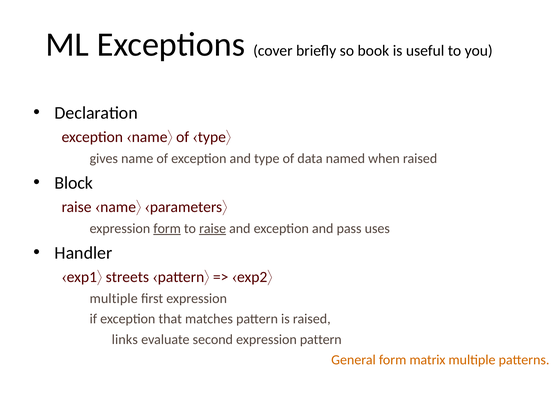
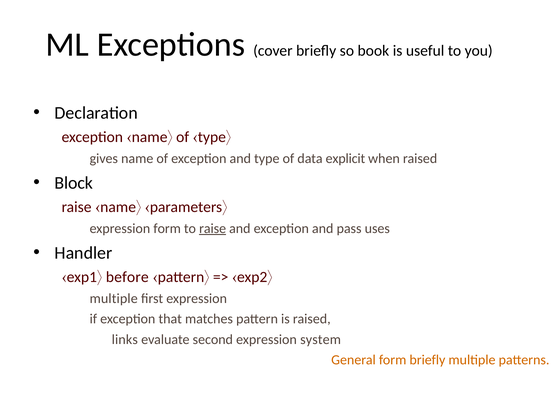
named: named -> explicit (345, 158)
form underline: present -> none (167, 228)
streets: streets -> before (127, 277)
expression pattern: pattern -> system (321, 339)
form matrix: matrix -> briefly (427, 360)
